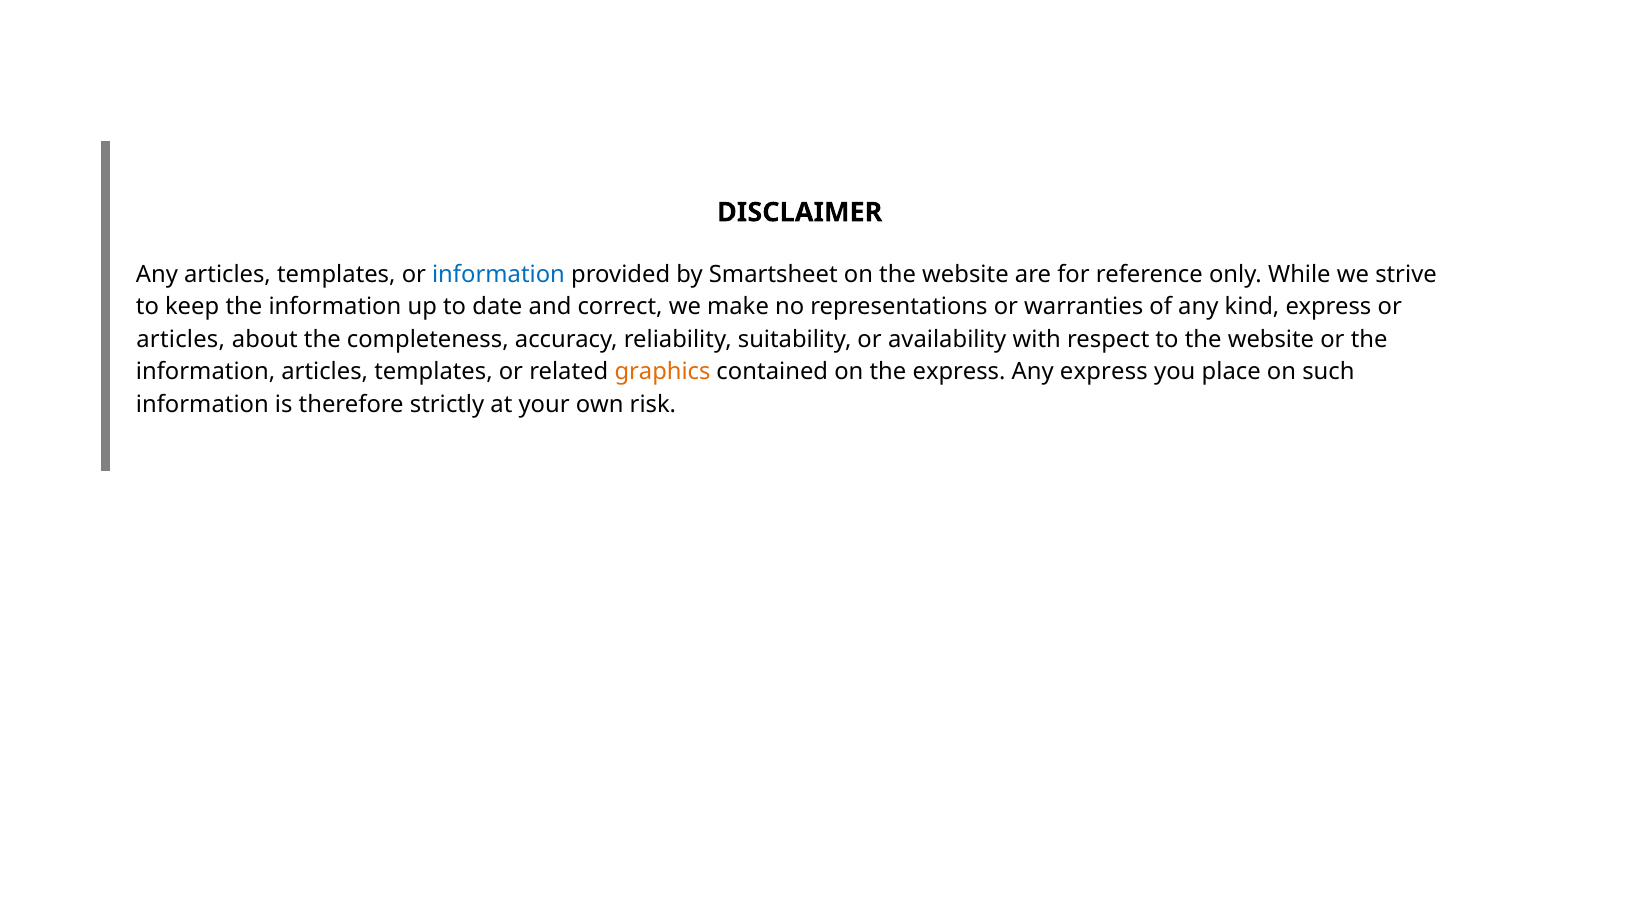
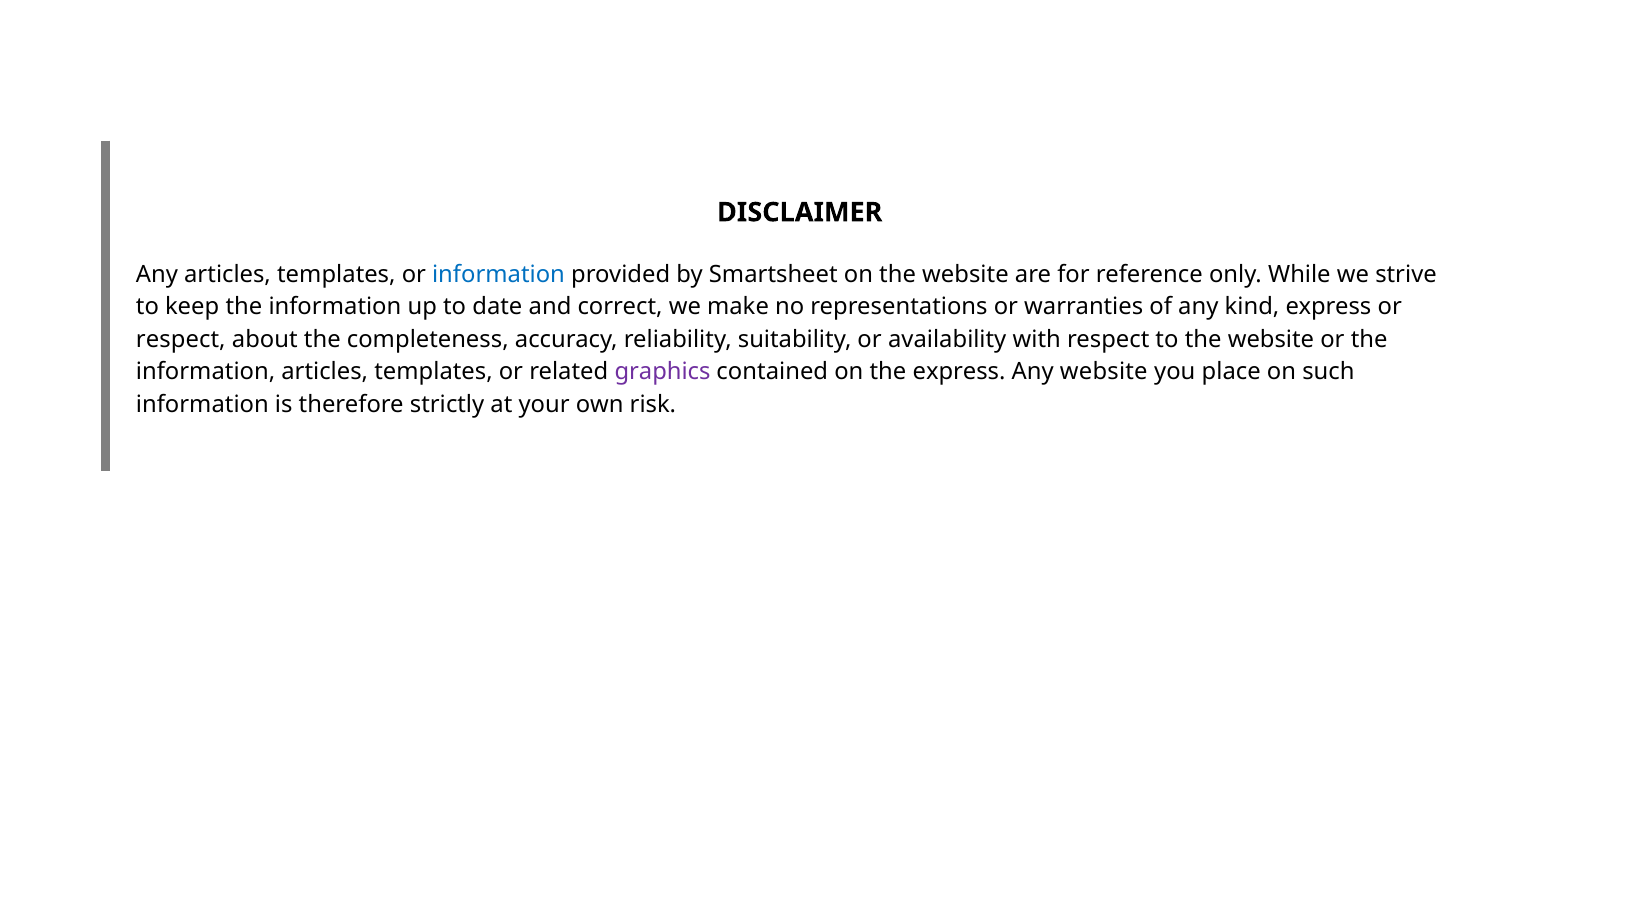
articles: articles -> respect (181, 339)
graphics colour: orange -> purple (662, 372)
Any express: express -> website (1104, 372)
